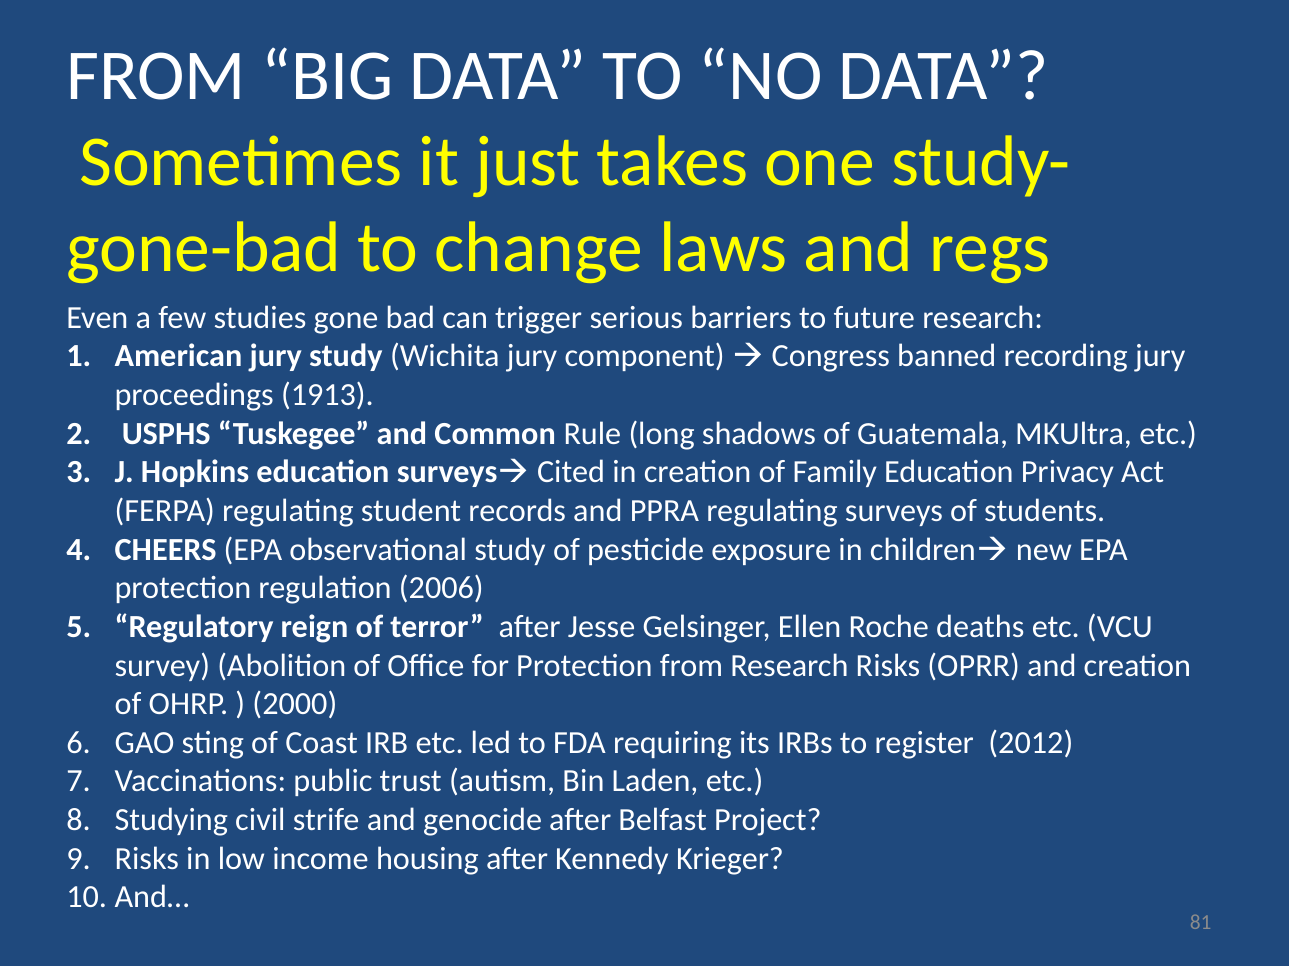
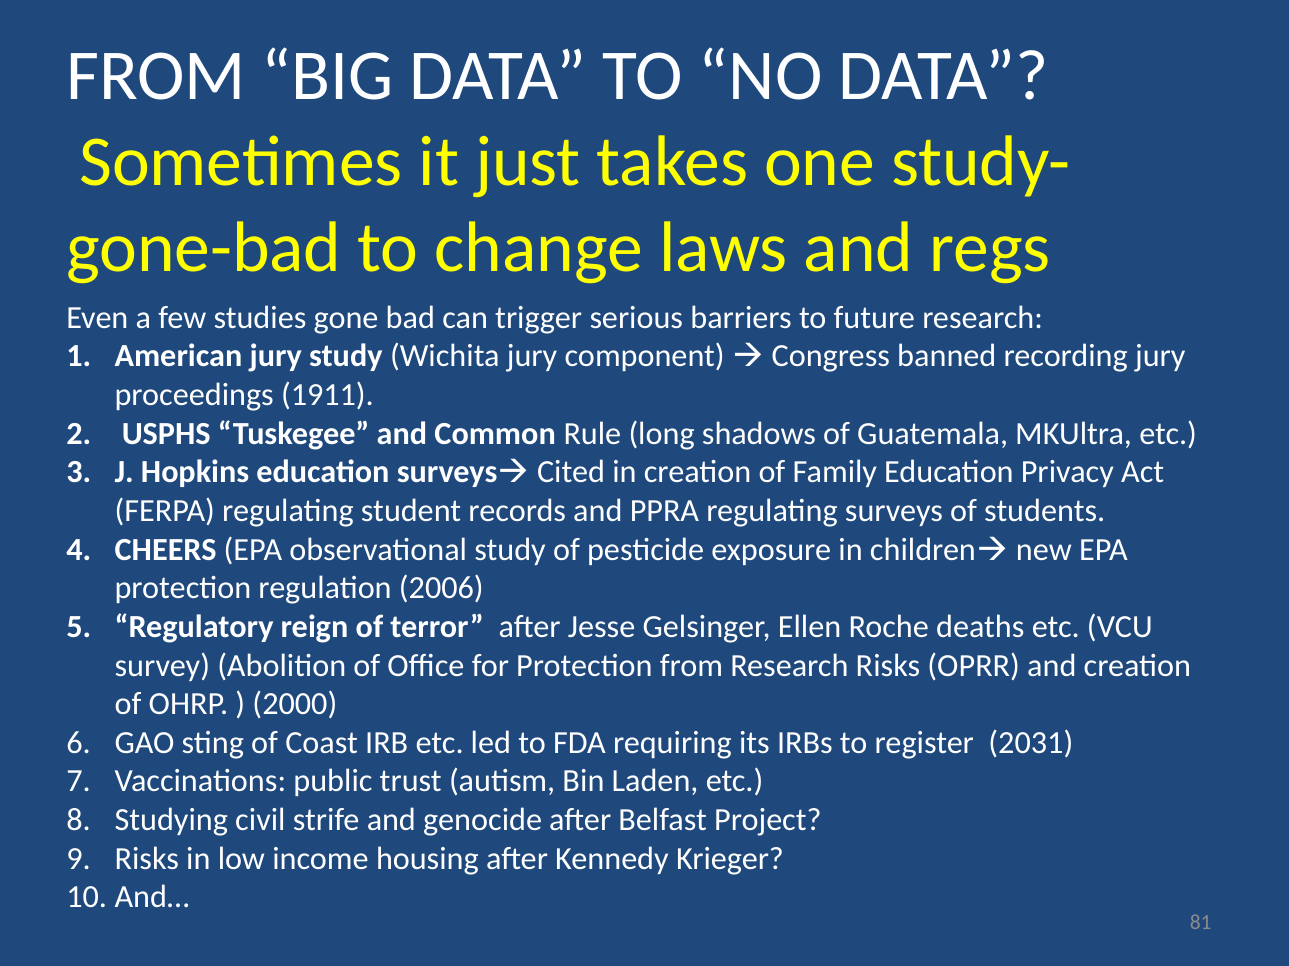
1913: 1913 -> 1911 (327, 395)
2012: 2012 -> 2031 (1031, 743)
